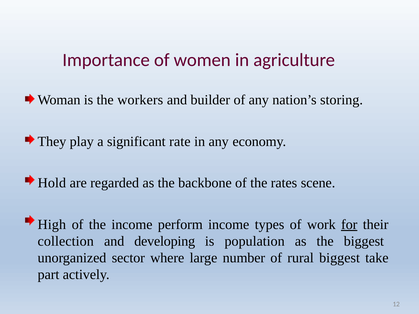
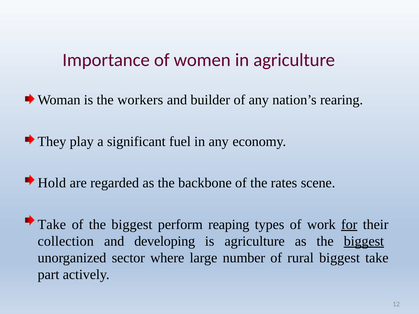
storing: storing -> rearing (342, 100)
rate: rate -> fuel (180, 142)
High: High -> Take (52, 225)
of the income: income -> biggest (132, 225)
perform income: income -> reaping (229, 225)
is population: population -> agriculture (255, 241)
biggest underline: none -> present (364, 241)
